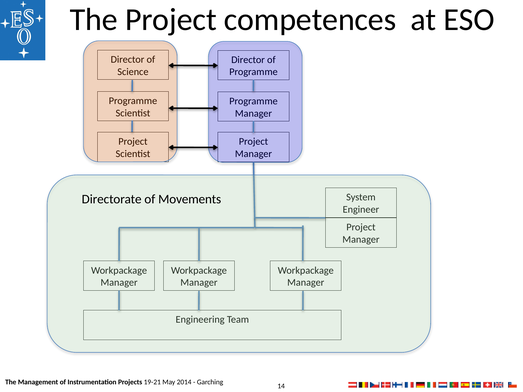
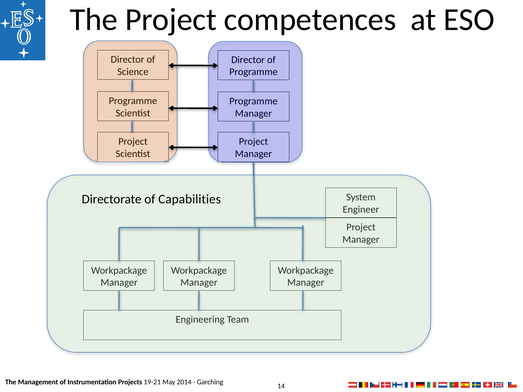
Movements: Movements -> Capabilities (190, 199)
